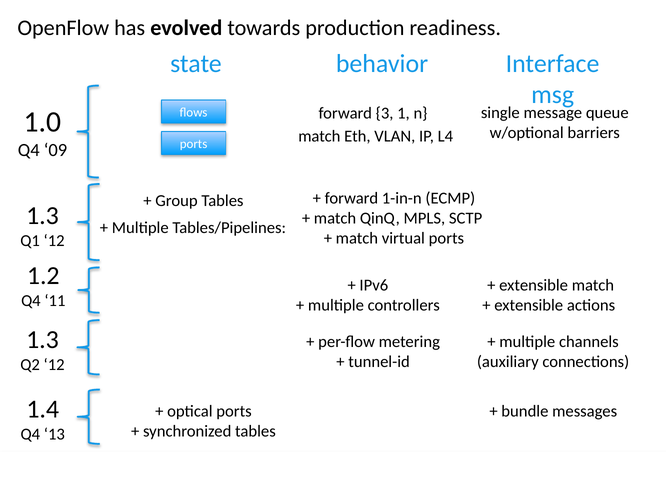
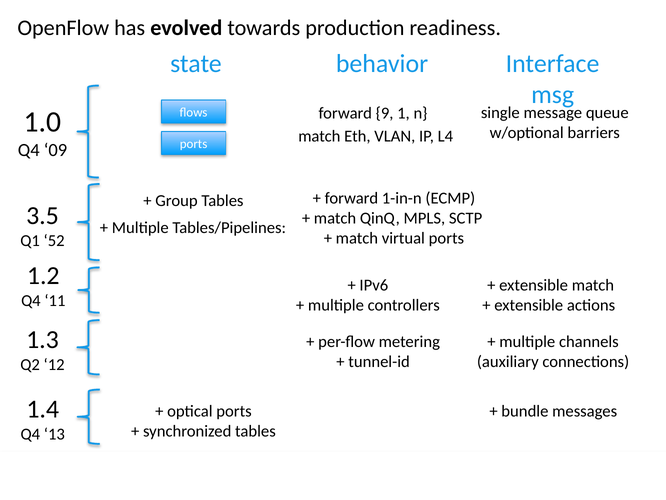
3: 3 -> 9 (385, 113)
1.3: 1.3 -> 3.5 (42, 216)
Q1 12: 12 -> 52 (54, 240)
